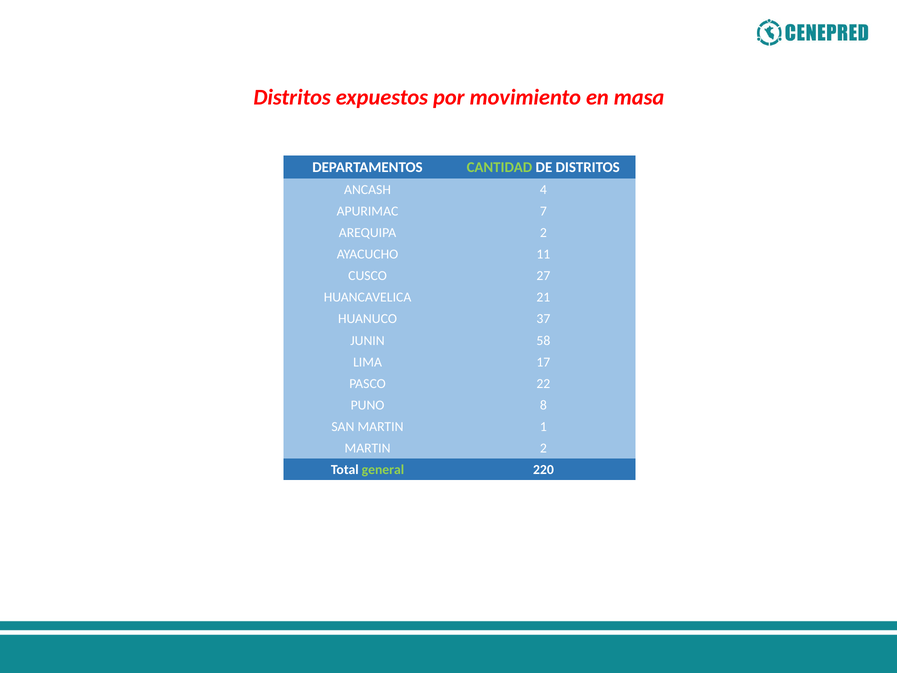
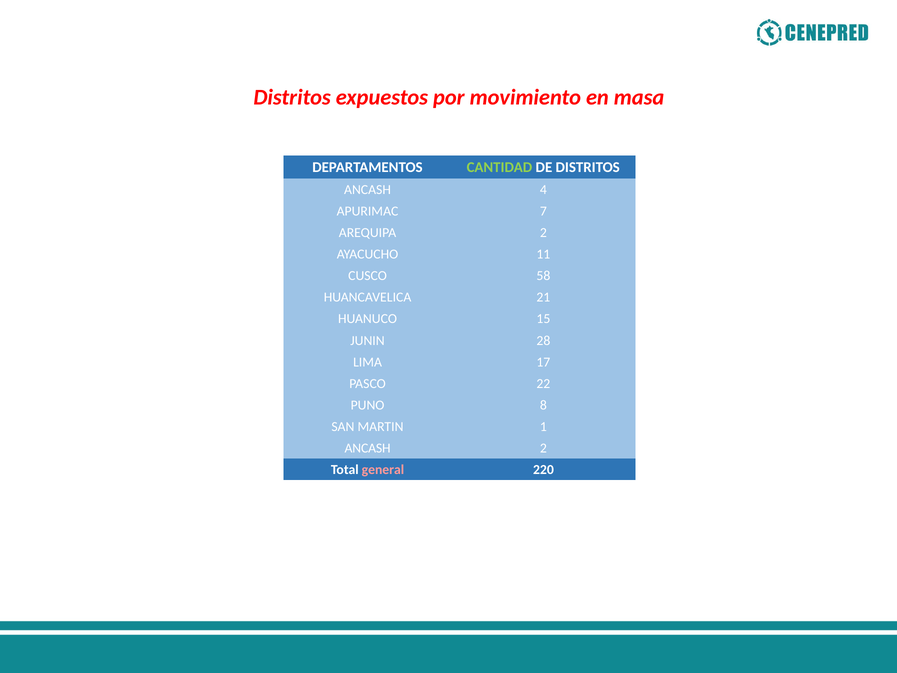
27: 27 -> 58 (543, 276)
37: 37 -> 15 (543, 319)
58: 58 -> 28 (543, 340)
MARTIN: MARTIN -> ANCASH (368, 448)
general colour: light green -> pink (383, 470)
